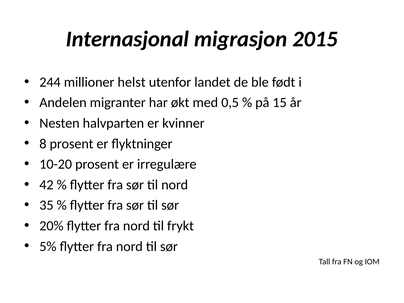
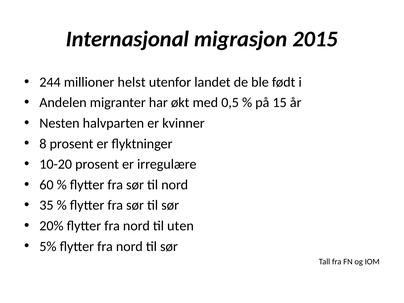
42: 42 -> 60 (46, 185)
frykt: frykt -> uten (181, 226)
